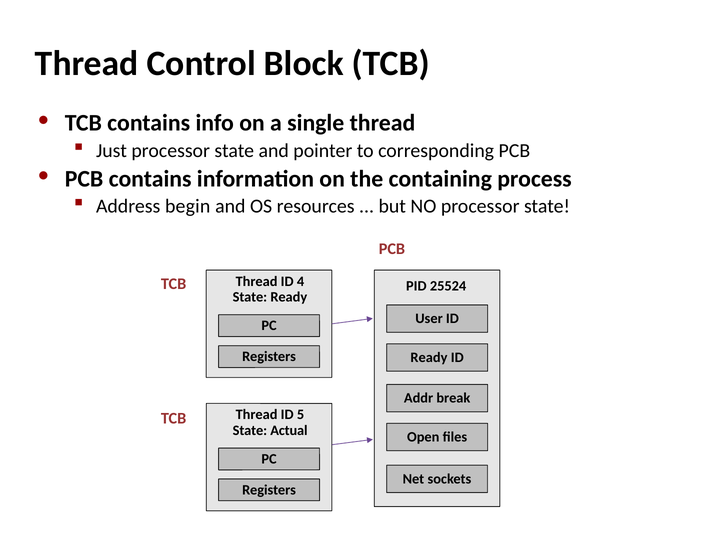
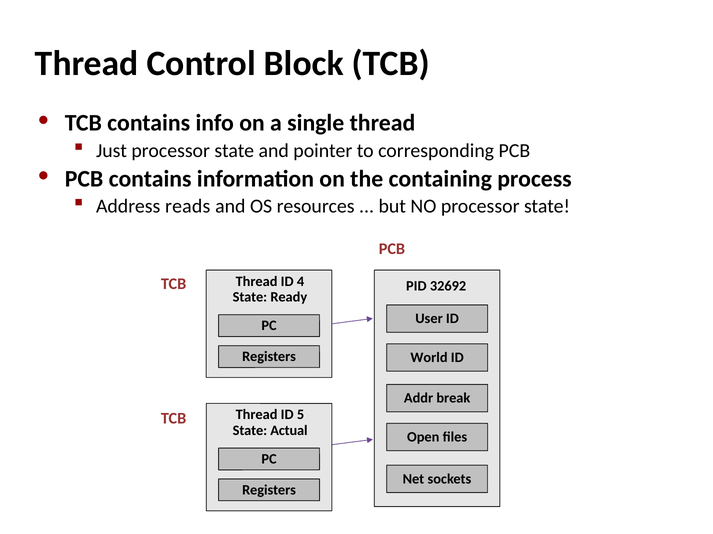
begin: begin -> reads (188, 207)
25524: 25524 -> 32692 (448, 286)
Ready: Ready -> World (429, 358)
